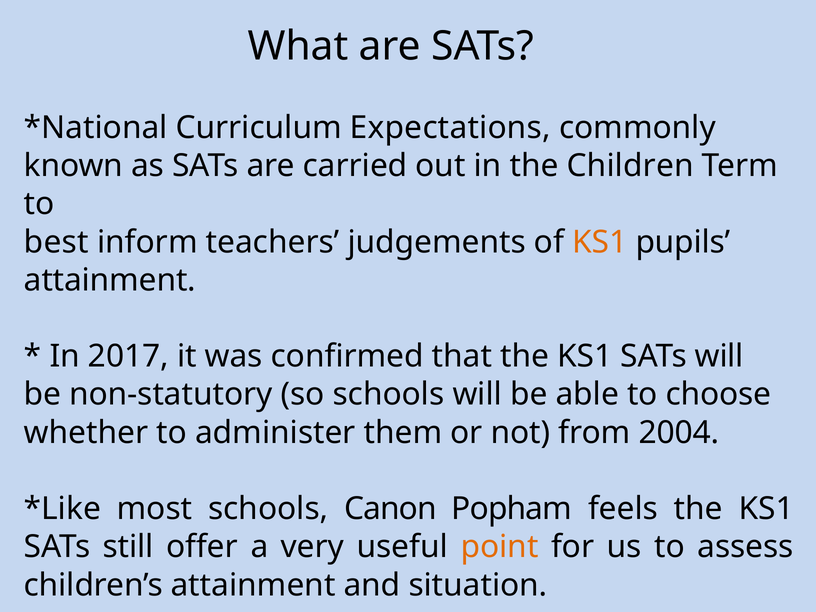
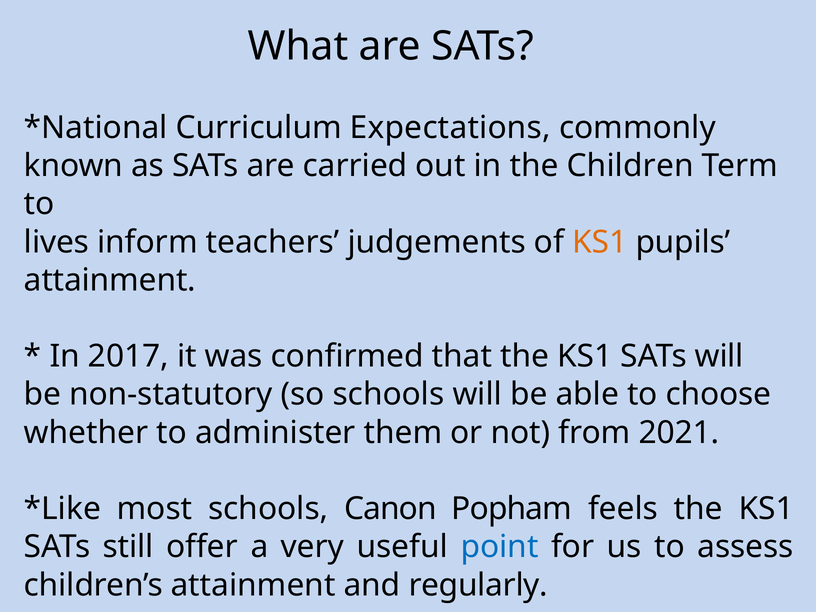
best: best -> lives (57, 242)
2004: 2004 -> 2021 (679, 433)
point colour: orange -> blue (500, 547)
situation: situation -> regularly (478, 585)
